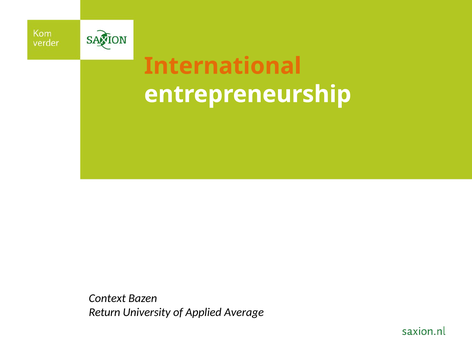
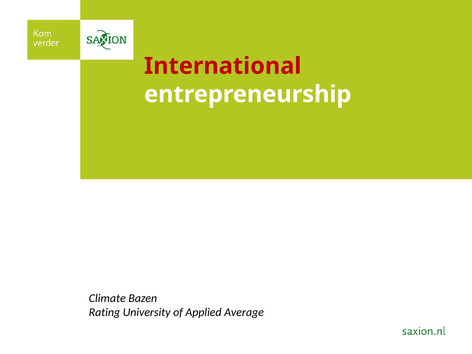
International colour: orange -> red (223, 66)
Context: Context -> Climate (107, 298)
Return: Return -> Rating (104, 312)
